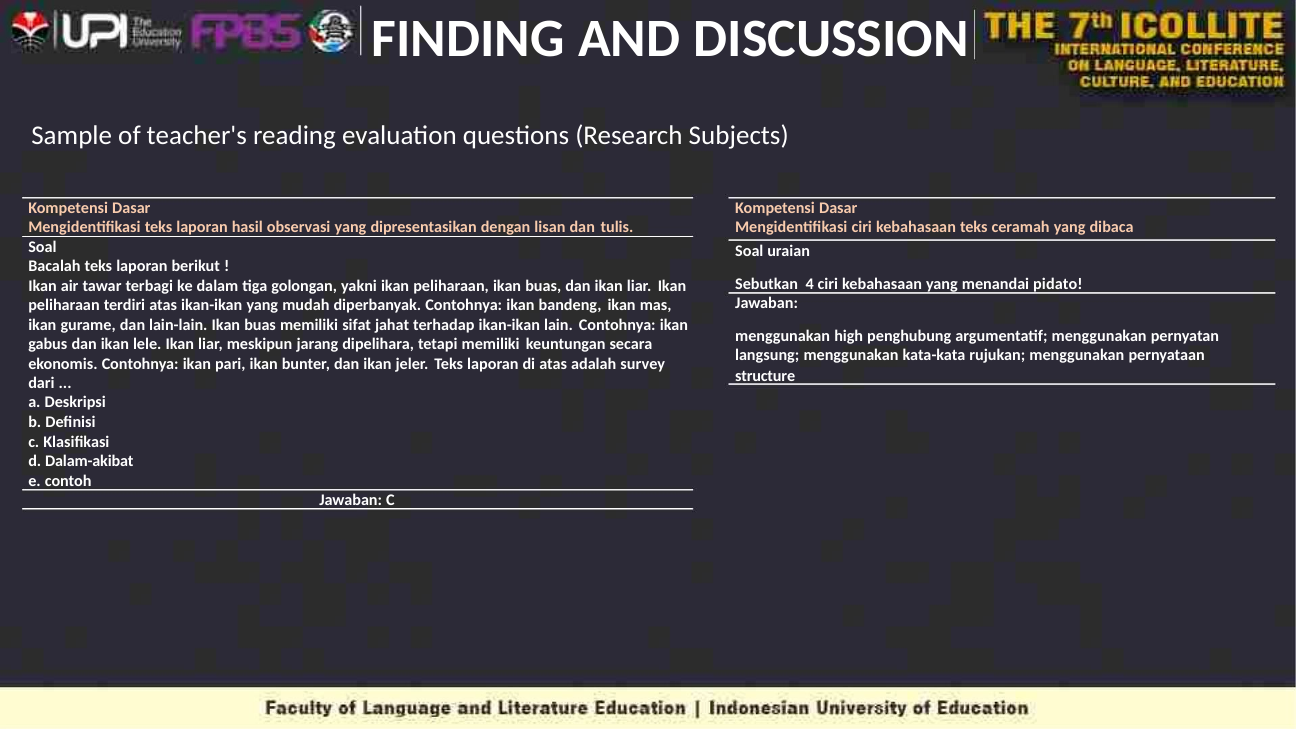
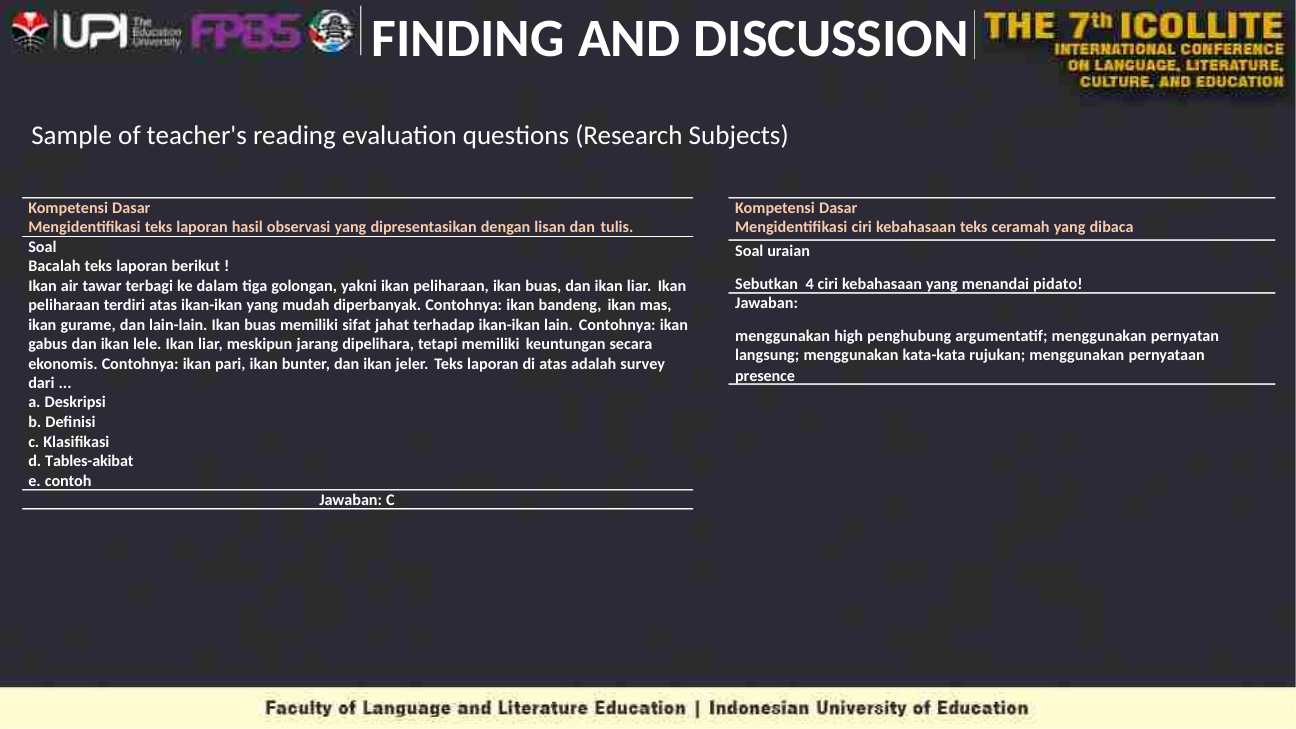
structure: structure -> presence (765, 376)
Dalam-akibat: Dalam-akibat -> Tables-akibat (89, 461)
